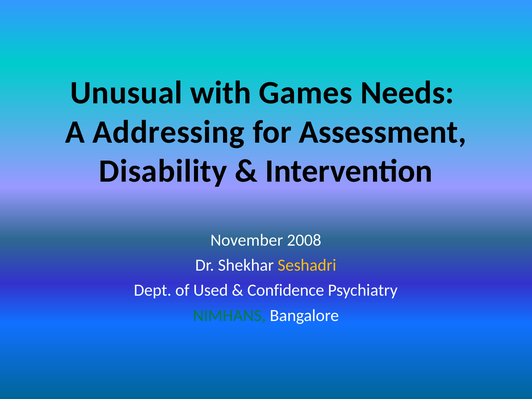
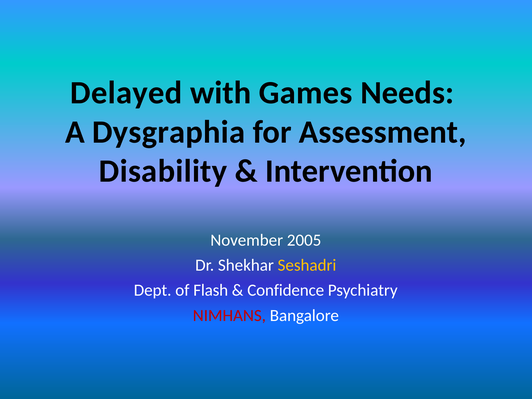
Unusual: Unusual -> Delayed (126, 93)
Addressing: Addressing -> Dysgraphia (169, 132)
2008: 2008 -> 2005 (304, 240)
Used: Used -> Flash (211, 290)
NIMHANS colour: green -> red (229, 315)
